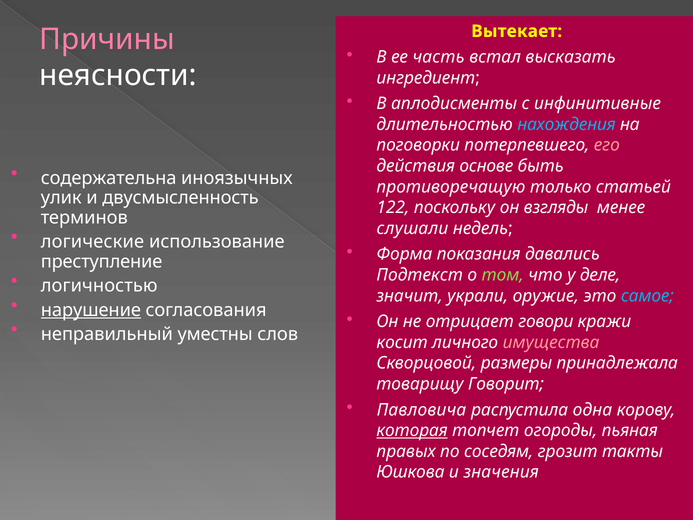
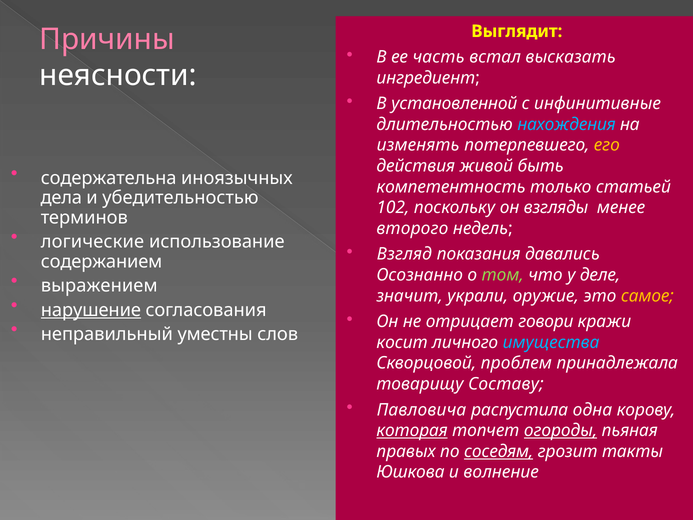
Вытекает: Вытекает -> Выглядит (517, 31)
аплодисменты: аплодисменты -> установленной (454, 104)
поговорки: поговорки -> изменять (418, 145)
его colour: pink -> yellow (607, 145)
основе: основе -> живой (486, 166)
противоречащую: противоречащую -> компетентность (451, 187)
улик: улик -> дела (61, 198)
двусмысленность: двусмысленность -> убедительностью (180, 198)
122: 122 -> 102 (393, 208)
слушали: слушали -> второго (412, 228)
Форма: Форма -> Взгляд (404, 254)
преступление: преступление -> содержанием (102, 262)
Подтекст: Подтекст -> Осознанно (420, 275)
логичностью: логичностью -> выражением (99, 286)
самое colour: light blue -> yellow (647, 296)
имущества colour: pink -> light blue (551, 342)
размеры: размеры -> проблем (516, 363)
Говорит: Говорит -> Составу (506, 384)
огороды underline: none -> present (561, 430)
соседям underline: none -> present (499, 451)
значения: значения -> волнение (501, 472)
